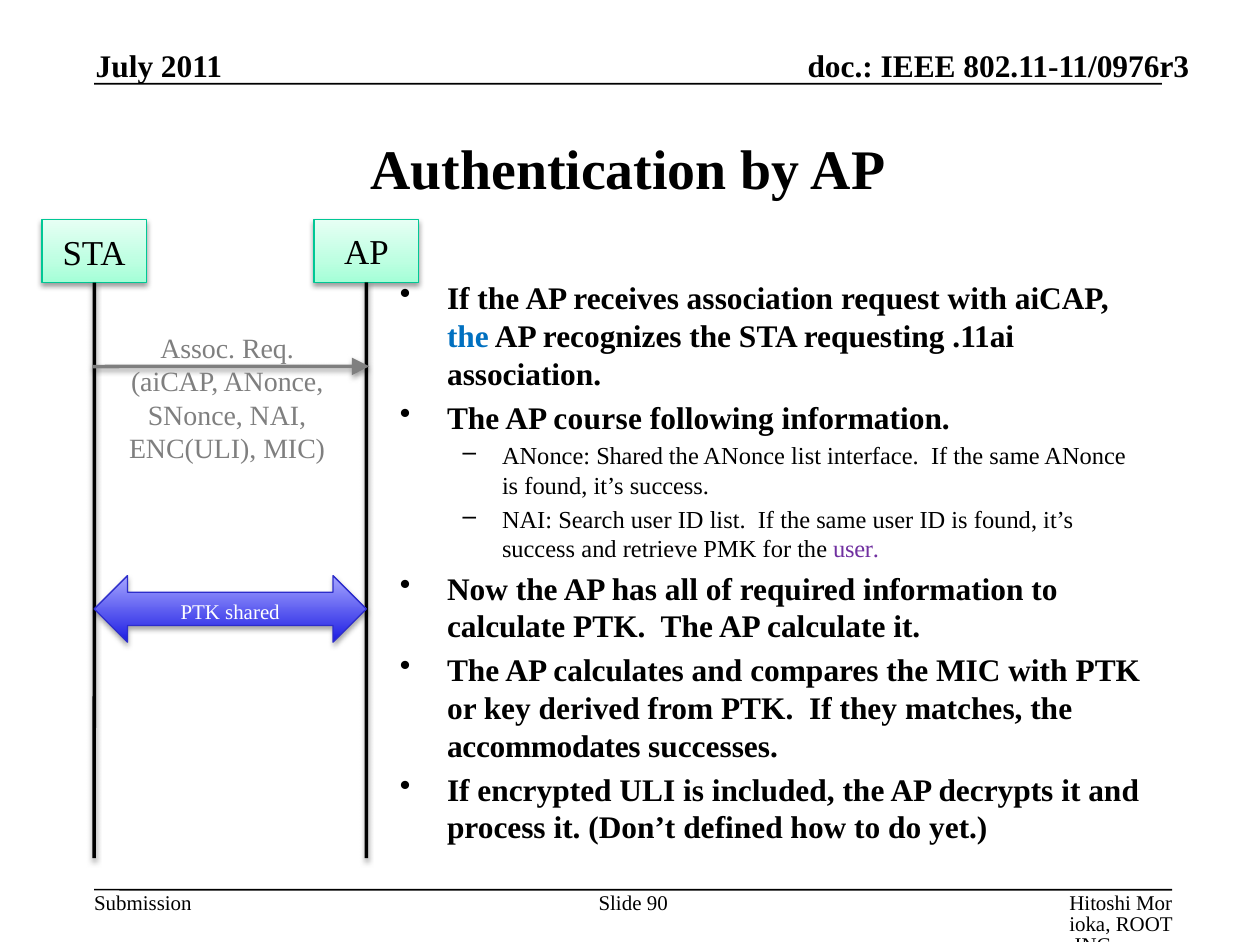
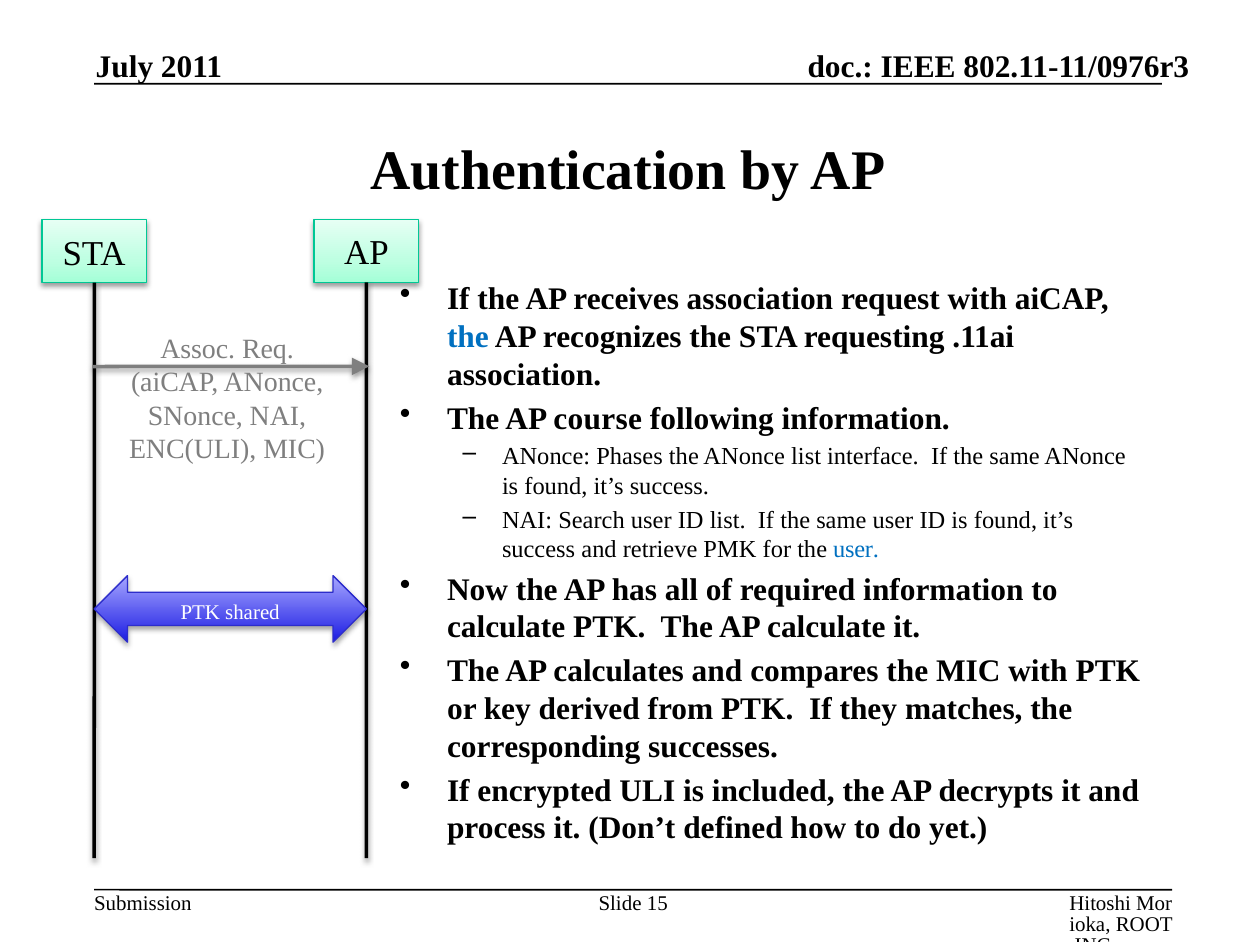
ANonce Shared: Shared -> Phases (630, 457)
user colour: purple -> blue (856, 550)
accommodates: accommodates -> corresponding (544, 747)
90: 90 -> 15 (657, 903)
